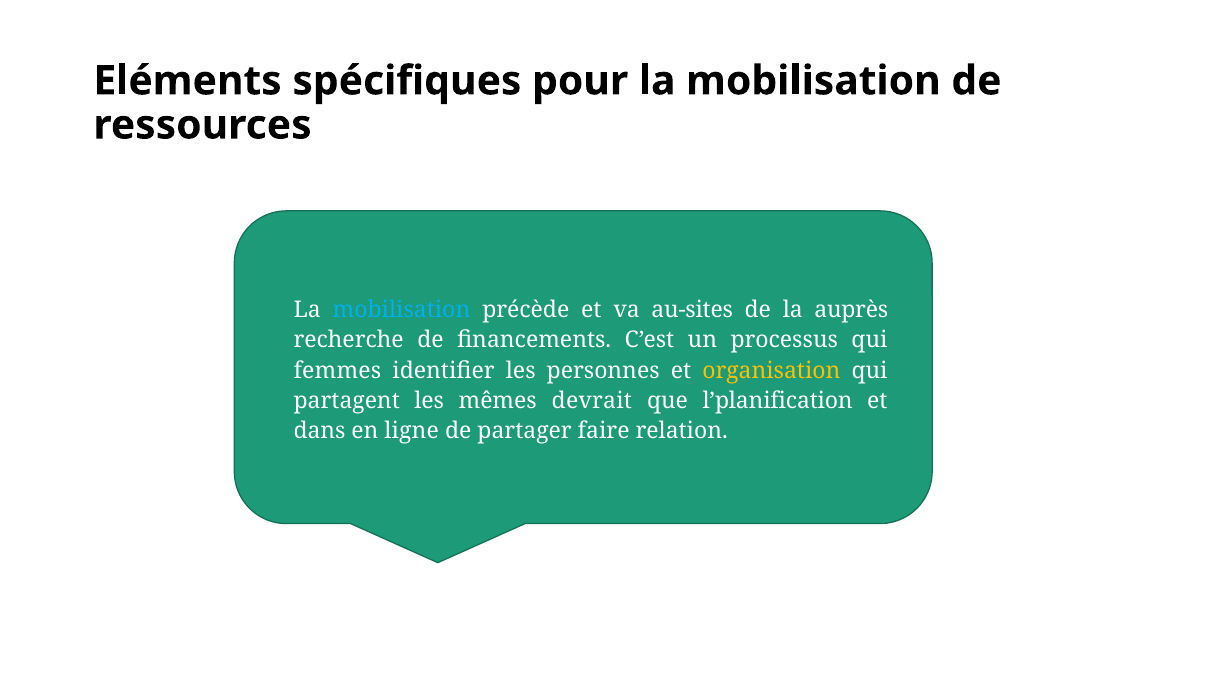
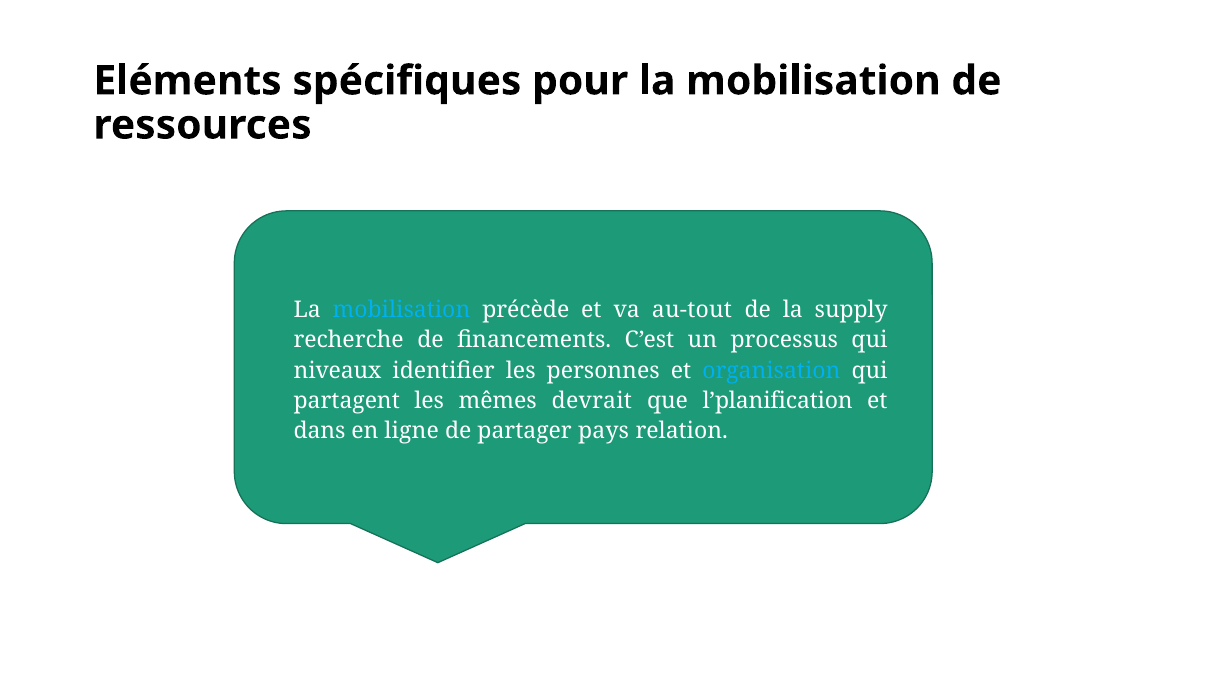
au-sites: au-sites -> au-tout (692, 310)
auprès: auprès -> supply (851, 310)
femmes: femmes -> niveaux (338, 371)
organisation colour: yellow -> light blue (771, 371)
faire: faire -> pays (604, 431)
